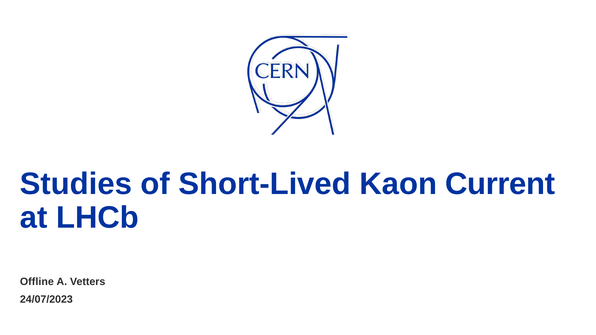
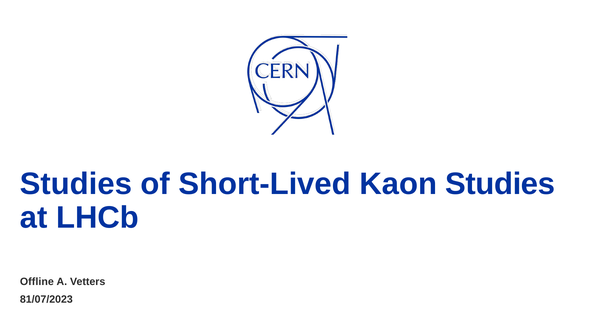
Kaon Current: Current -> Studies (500, 184)
24/07/2023: 24/07/2023 -> 81/07/2023 (46, 300)
